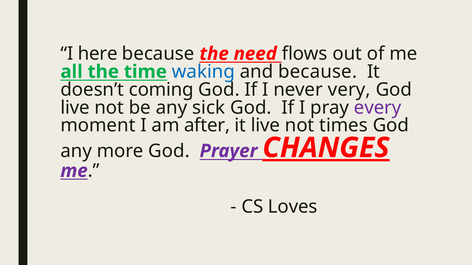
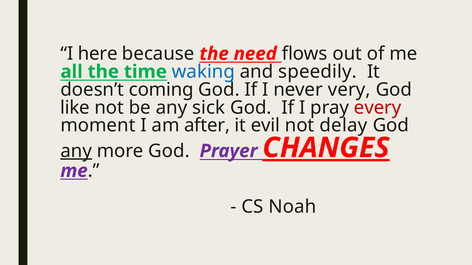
and because: because -> speedily (318, 72)
live: live -> like (75, 108)
every colour: purple -> red (378, 108)
it live: live -> evil (265, 126)
times: times -> delay (343, 126)
any underline: none -> present (76, 151)
Loves: Loves -> Noah (292, 207)
